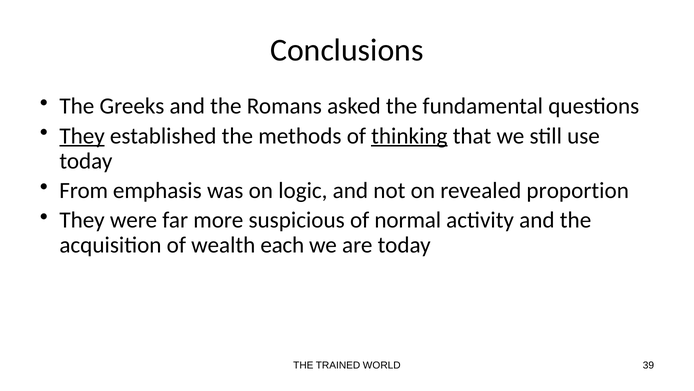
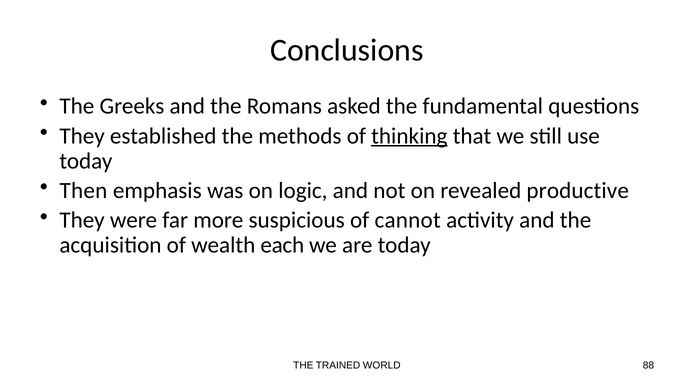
They underline: present -> none (82, 136)
From: From -> Then (83, 190)
proportion: proportion -> productive (578, 190)
normal: normal -> cannot (408, 220)
39: 39 -> 88 (648, 365)
